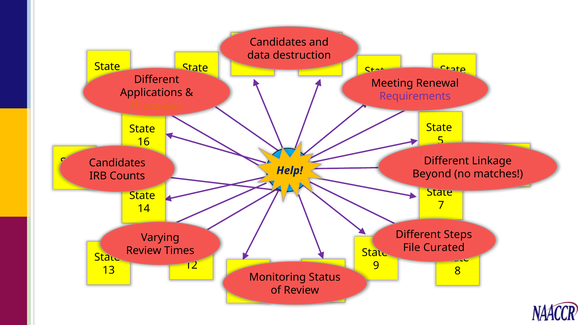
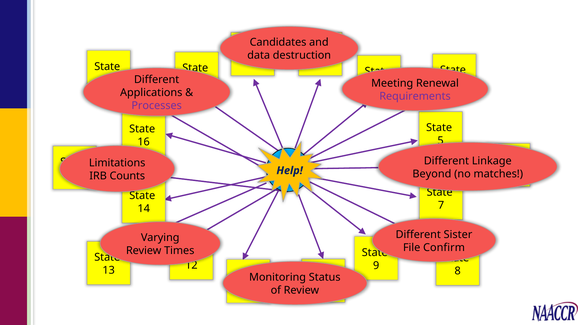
Processes colour: orange -> purple (157, 106)
Candidates: Candidates -> Limitations (117, 163)
Steps: Steps -> Sister (458, 235)
Curated: Curated -> Confirm (444, 248)
